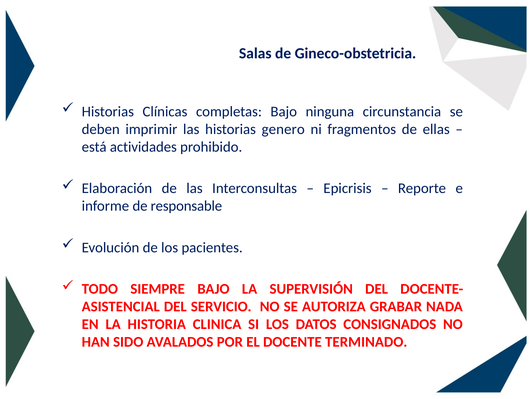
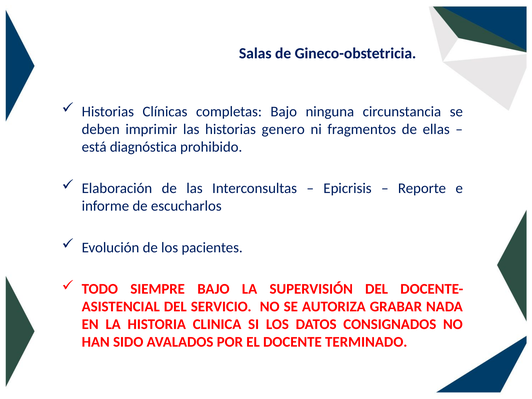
actividades: actividades -> diagnóstica (143, 147)
responsable: responsable -> escucharlos (186, 206)
